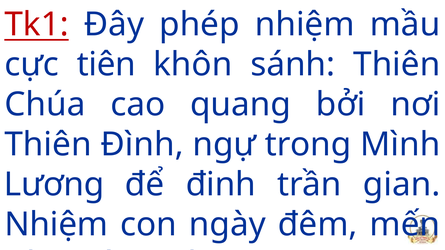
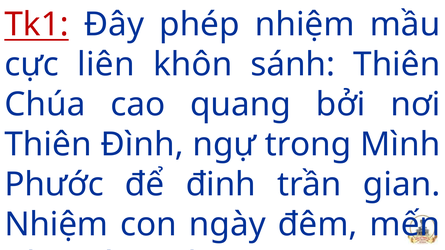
tiên: tiên -> liên (106, 65)
Lương: Lương -> Phước (54, 185)
